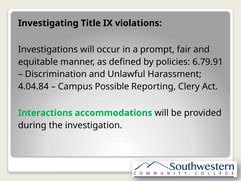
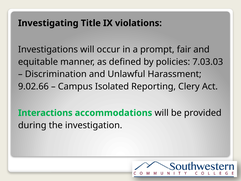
6.79.91: 6.79.91 -> 7.03.03 (208, 62)
4.04.84: 4.04.84 -> 9.02.66 (33, 86)
Possible: Possible -> Isolated (112, 86)
